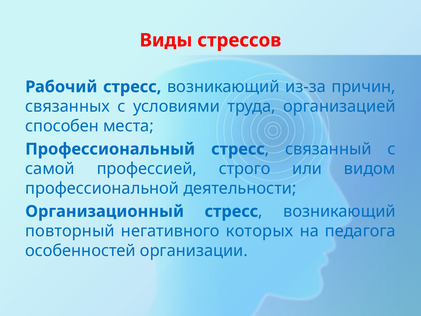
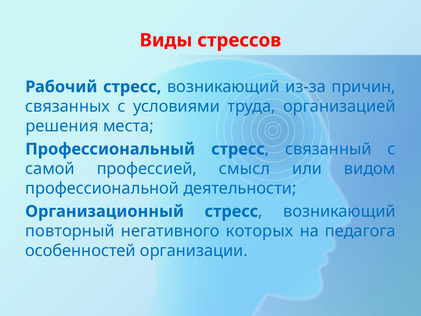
способен: способен -> решения (62, 126)
строго: строго -> смысл (244, 169)
